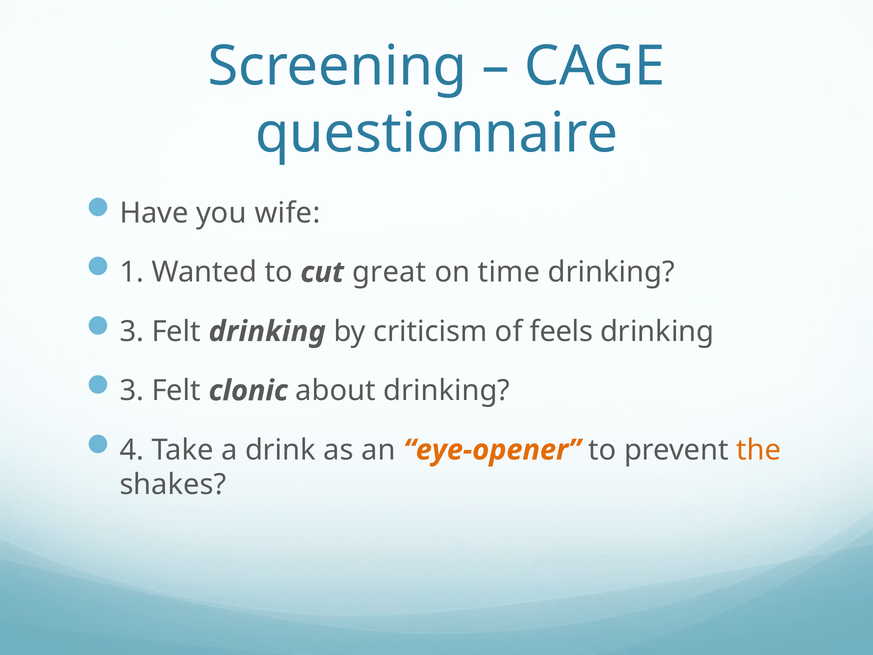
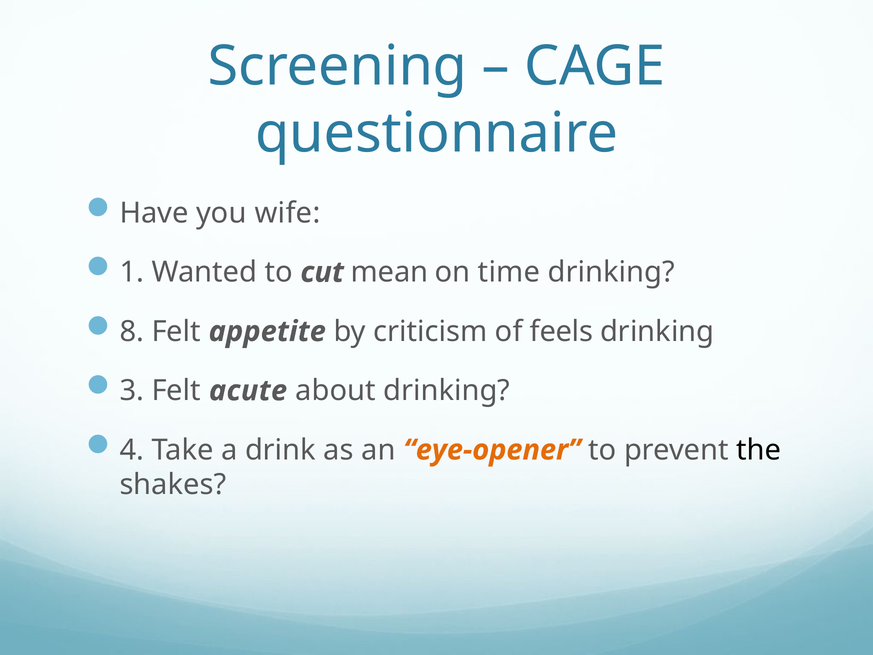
great: great -> mean (390, 272)
3: 3 -> 8 (132, 331)
Felt drinking: drinking -> appetite (267, 331)
clonic: clonic -> acute (248, 391)
the colour: orange -> black (759, 450)
